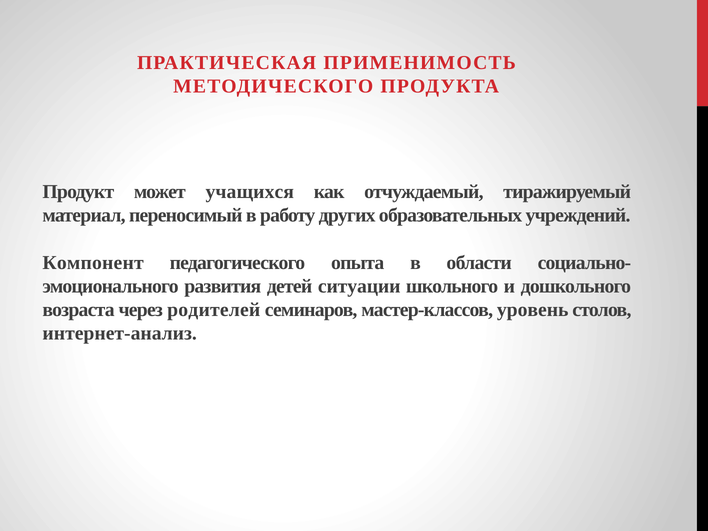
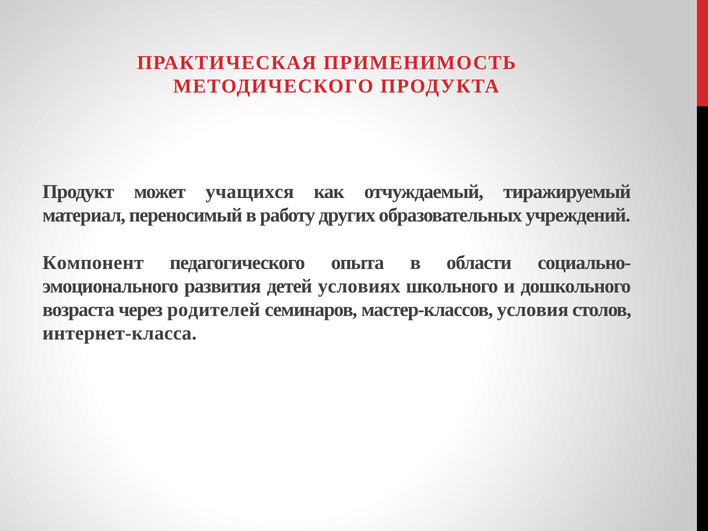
ситуации: ситуации -> условиях (359, 286)
уровень: уровень -> условия (533, 310)
интернет-анализ: интернет-анализ -> интернет-класса (120, 333)
